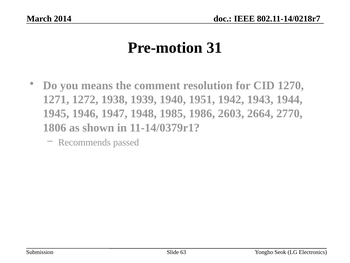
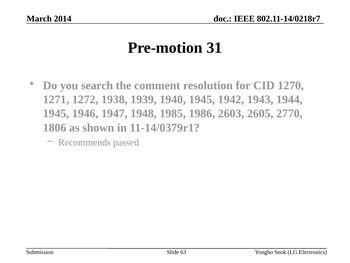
means: means -> search (97, 85)
1940 1951: 1951 -> 1945 (202, 99)
2664: 2664 -> 2605 (260, 113)
